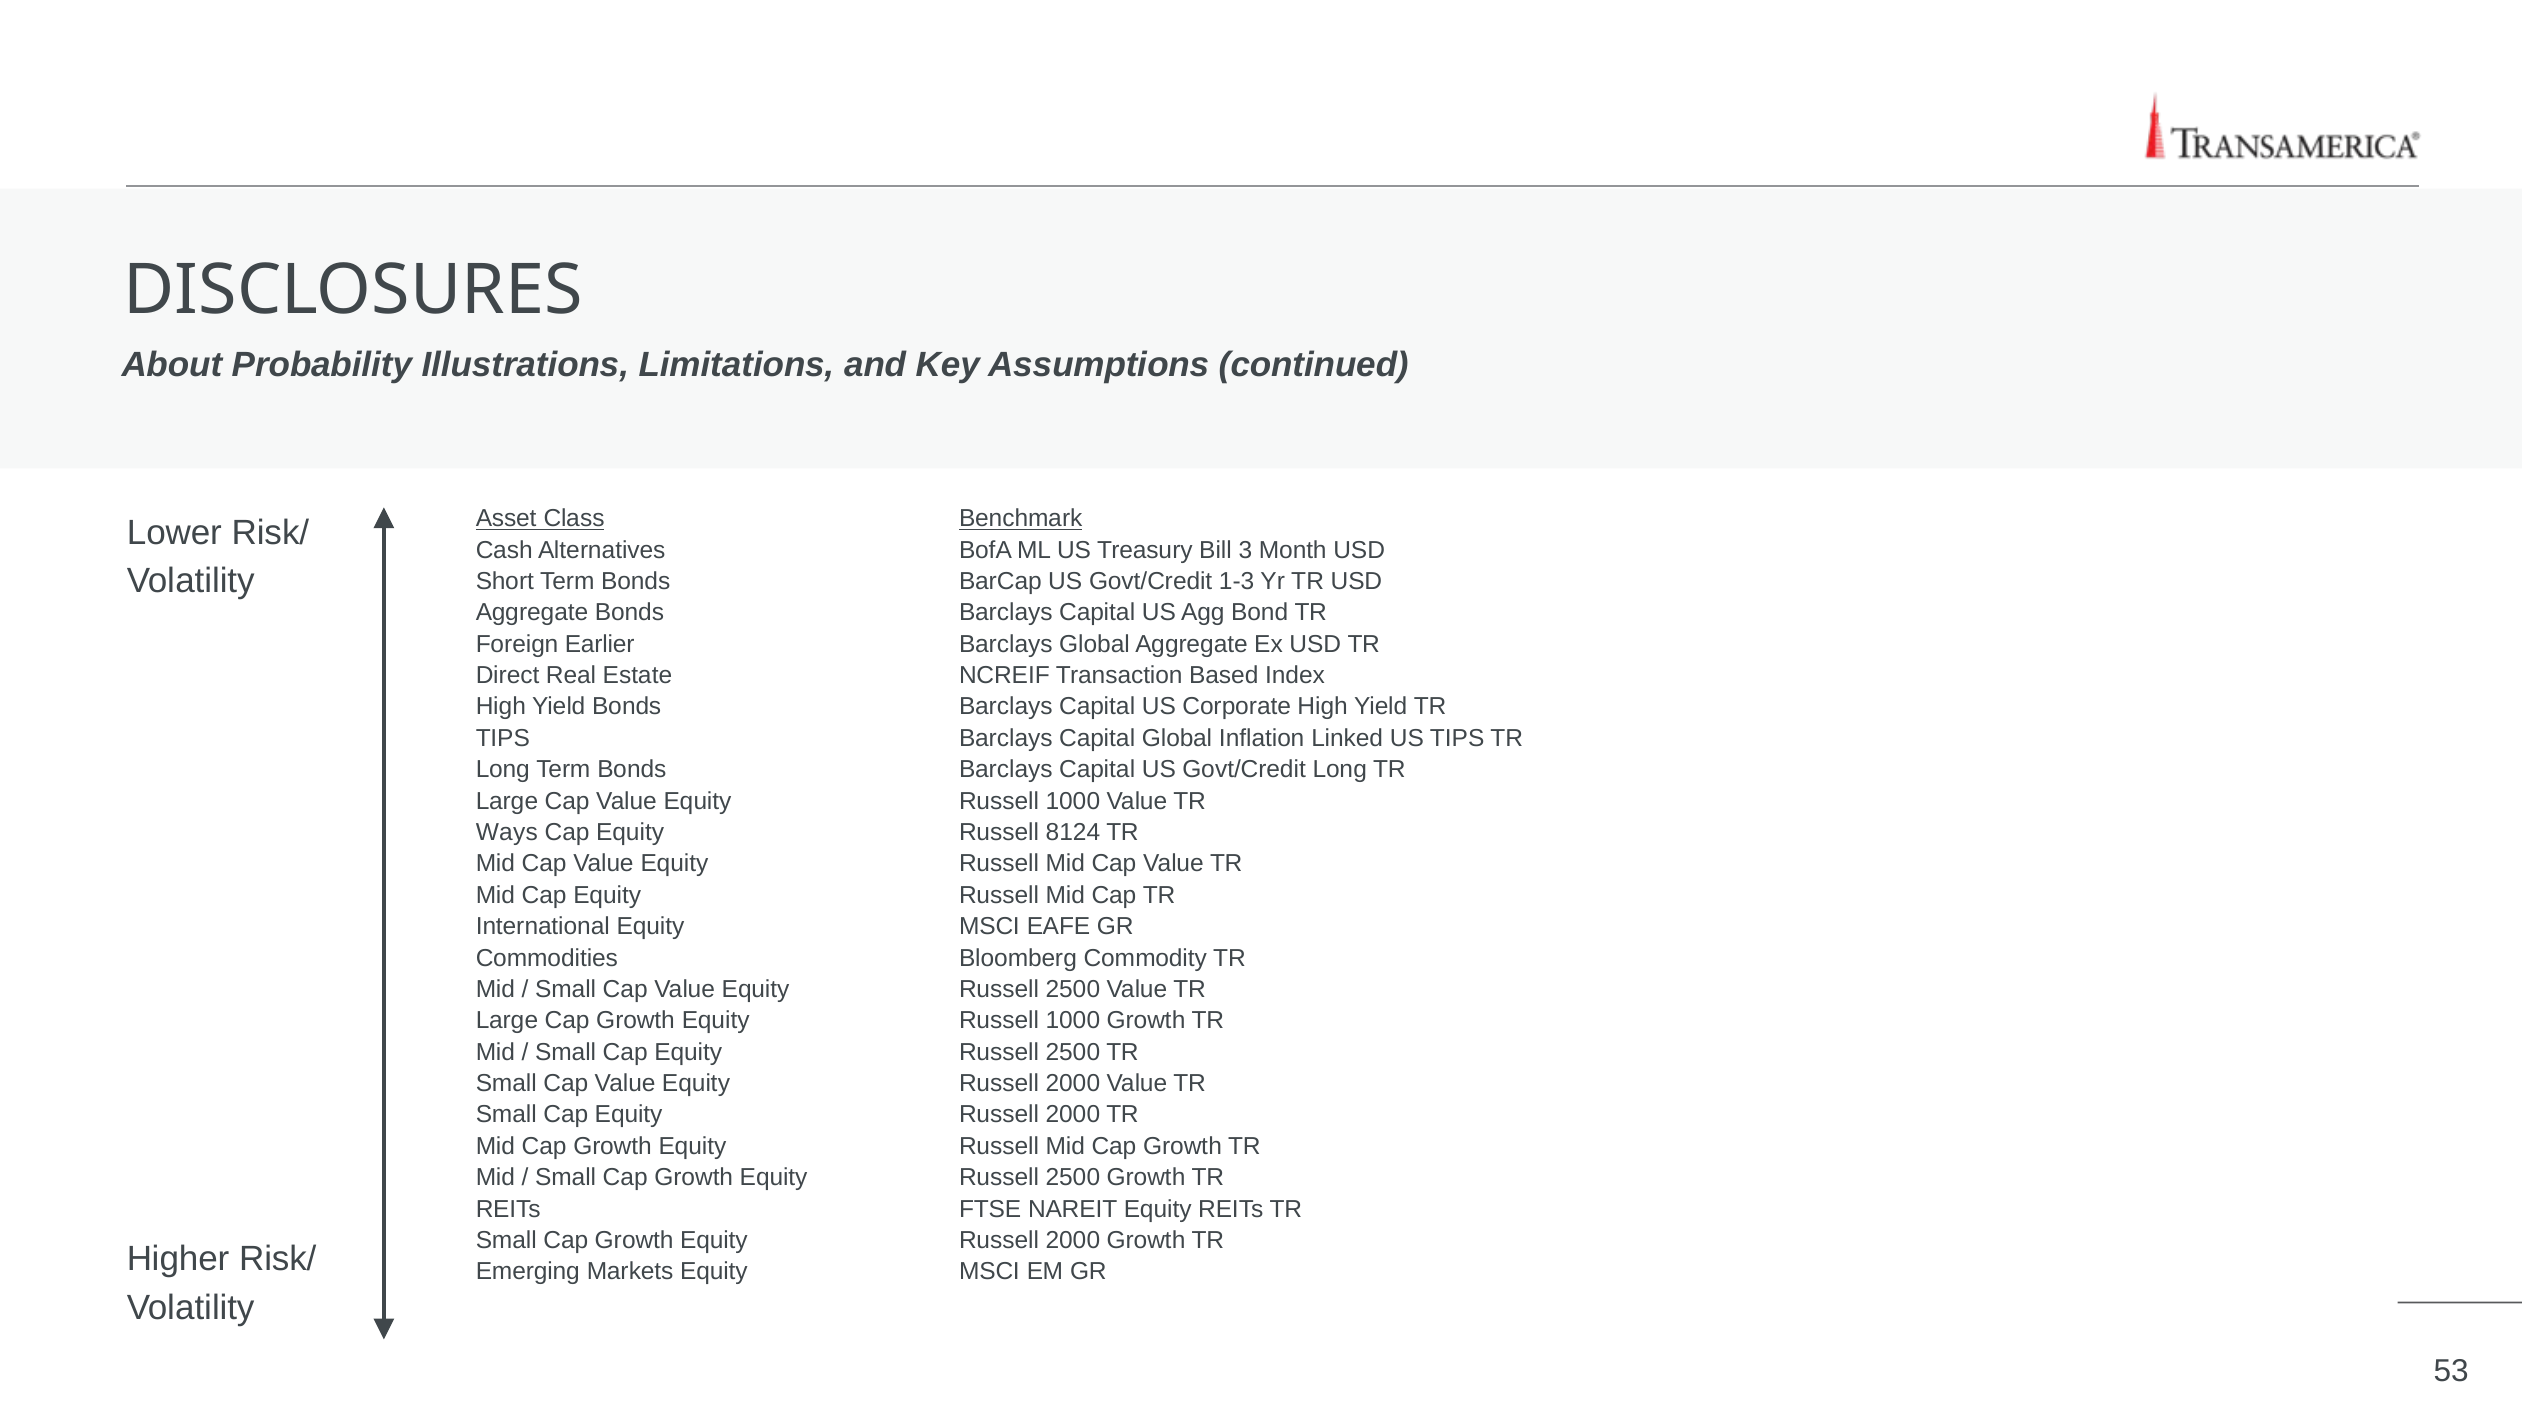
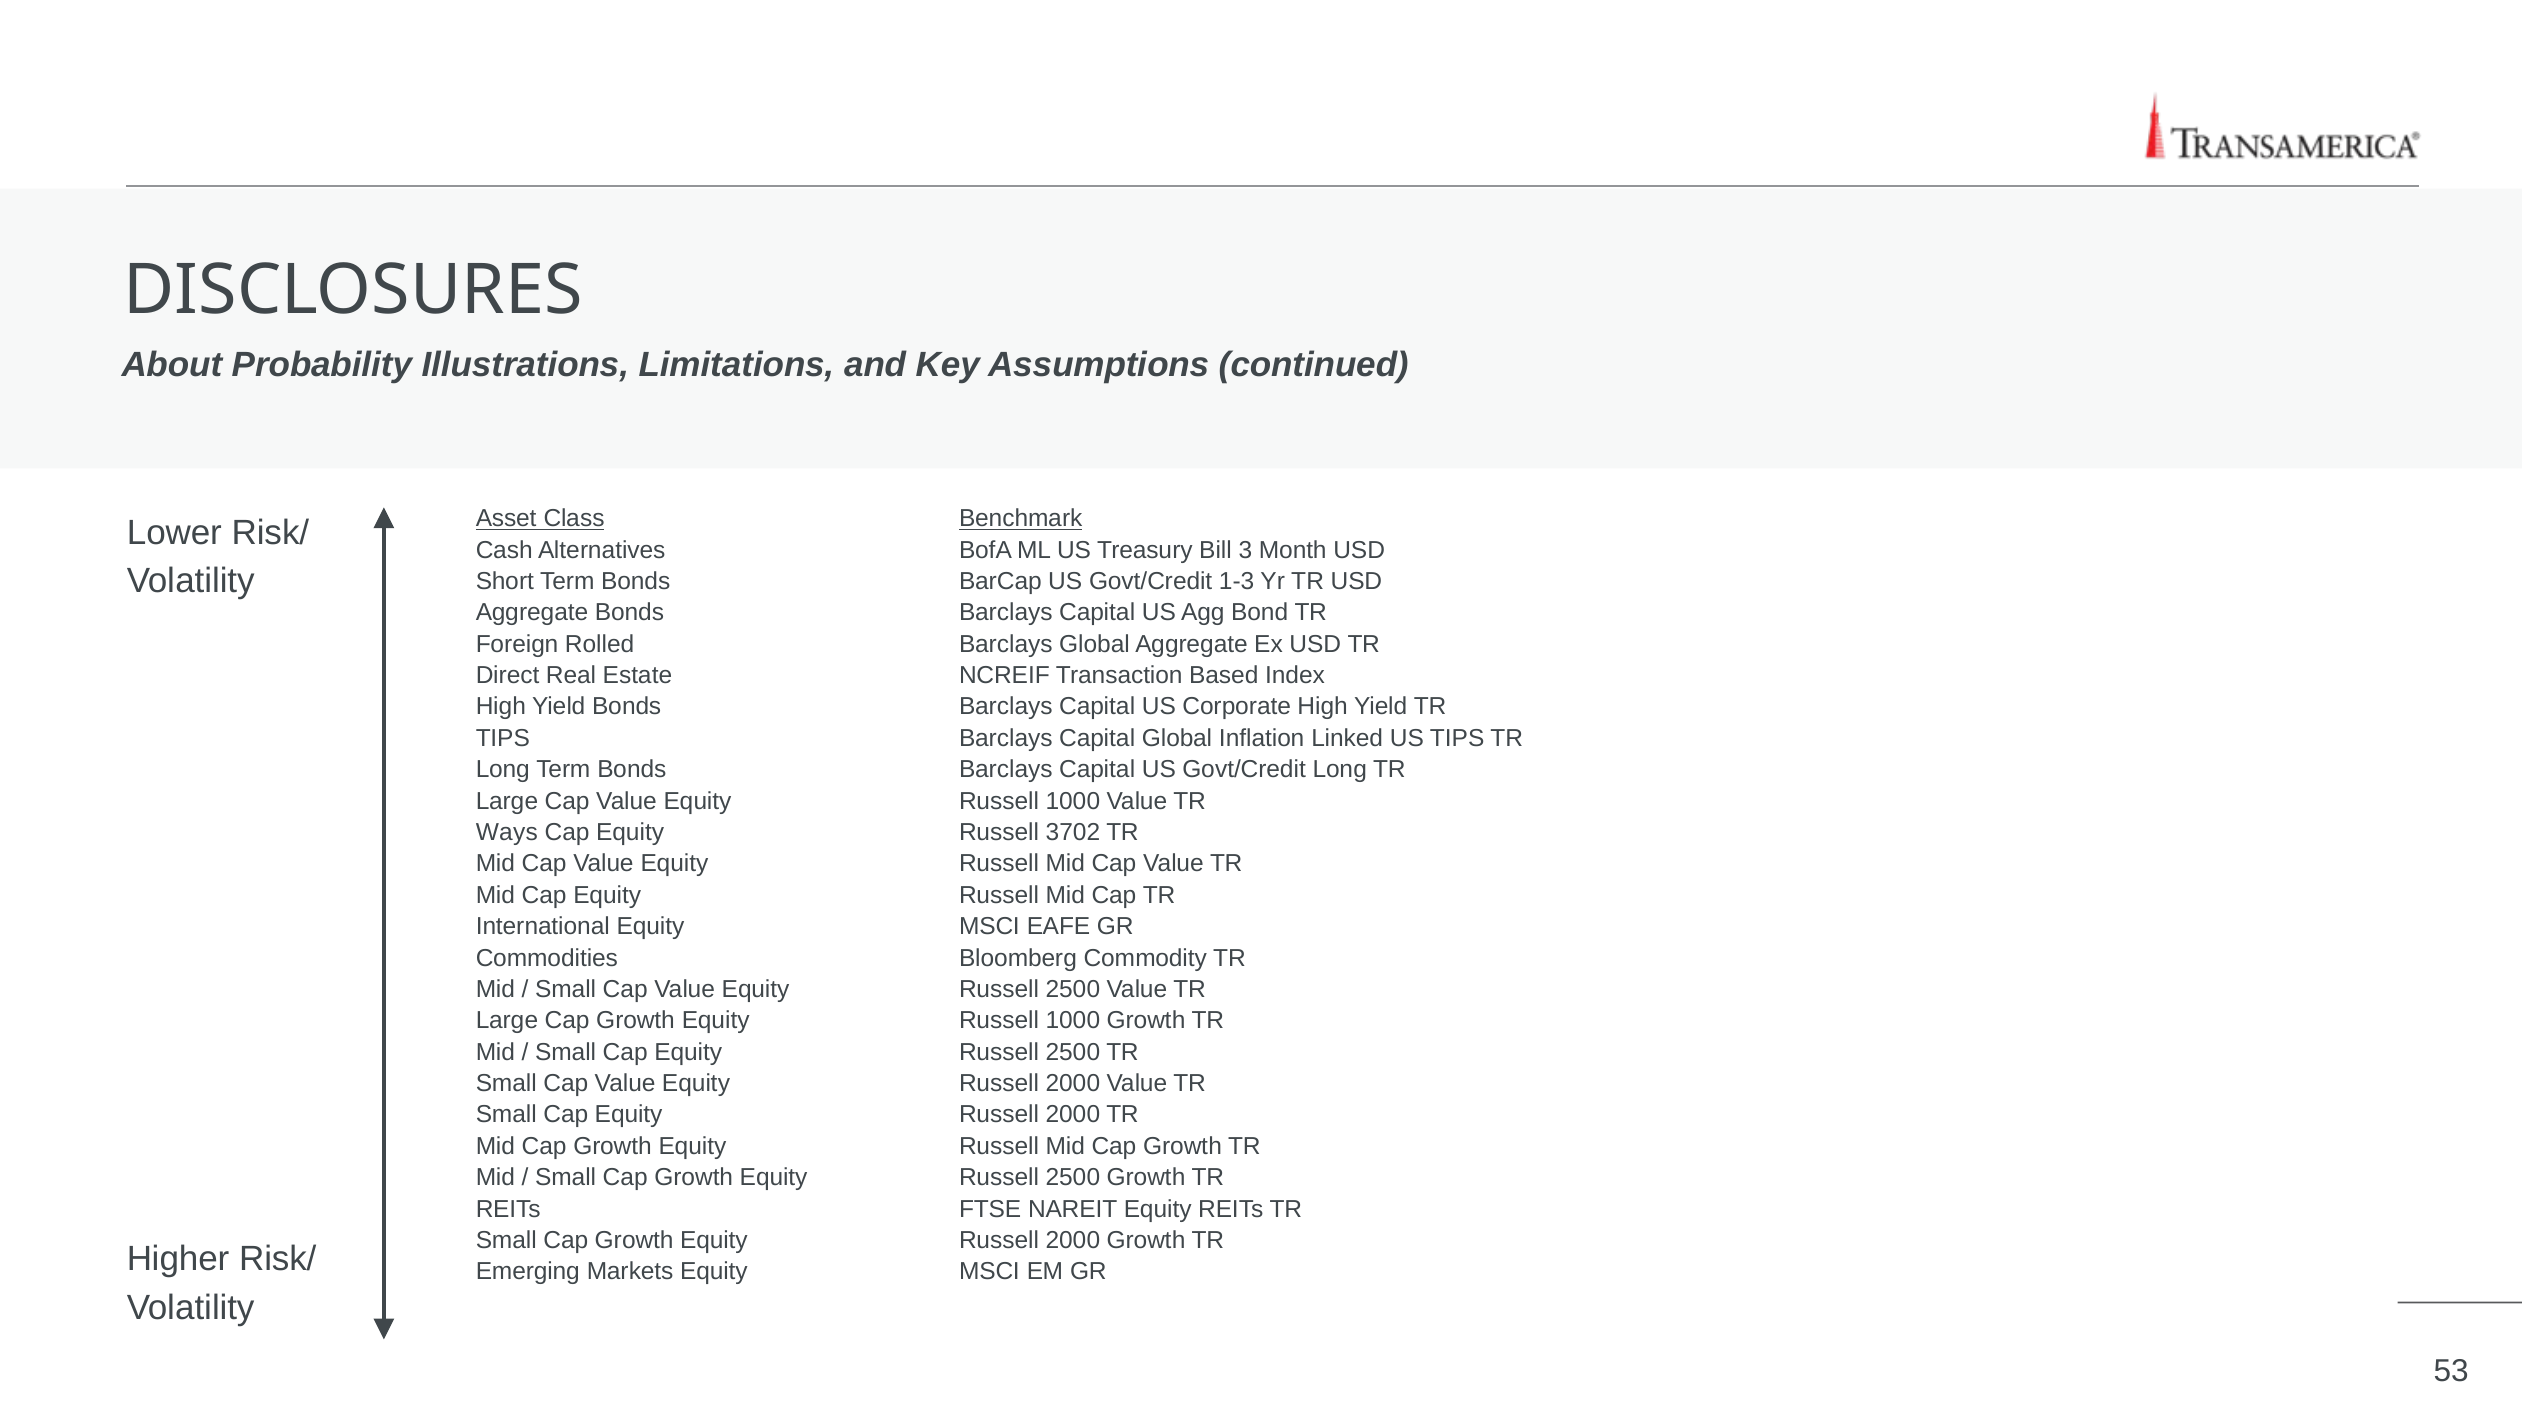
Earlier: Earlier -> Rolled (600, 644)
8124: 8124 -> 3702 (1073, 832)
